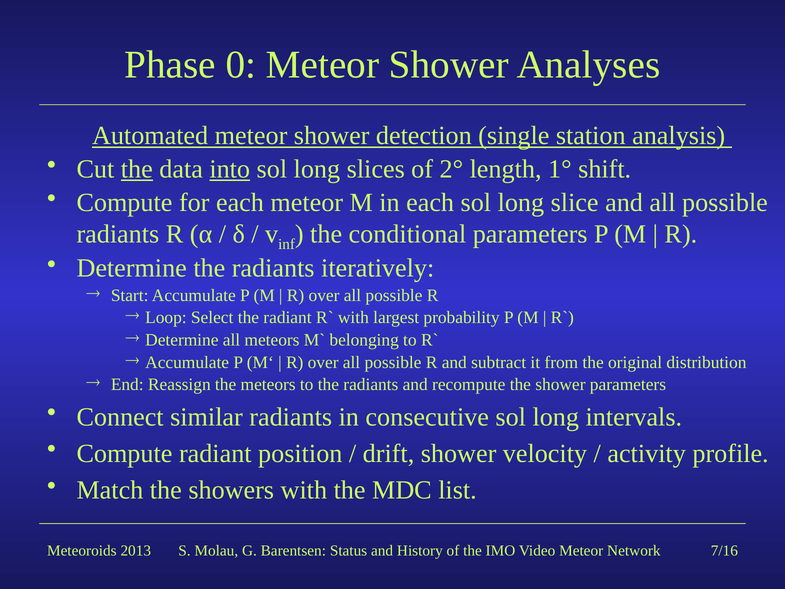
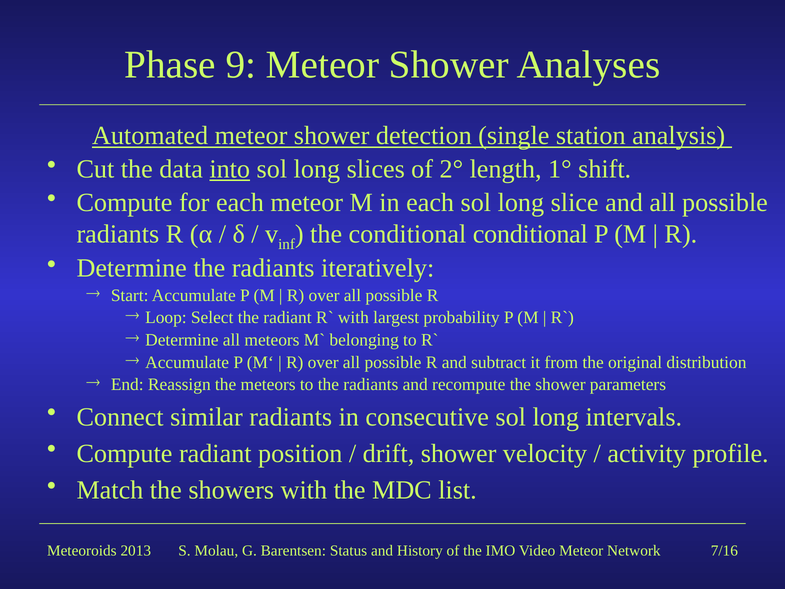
0: 0 -> 9 (241, 65)
the underline: present -> none (137, 169)
conditional parameters: parameters -> conditional (530, 234)
